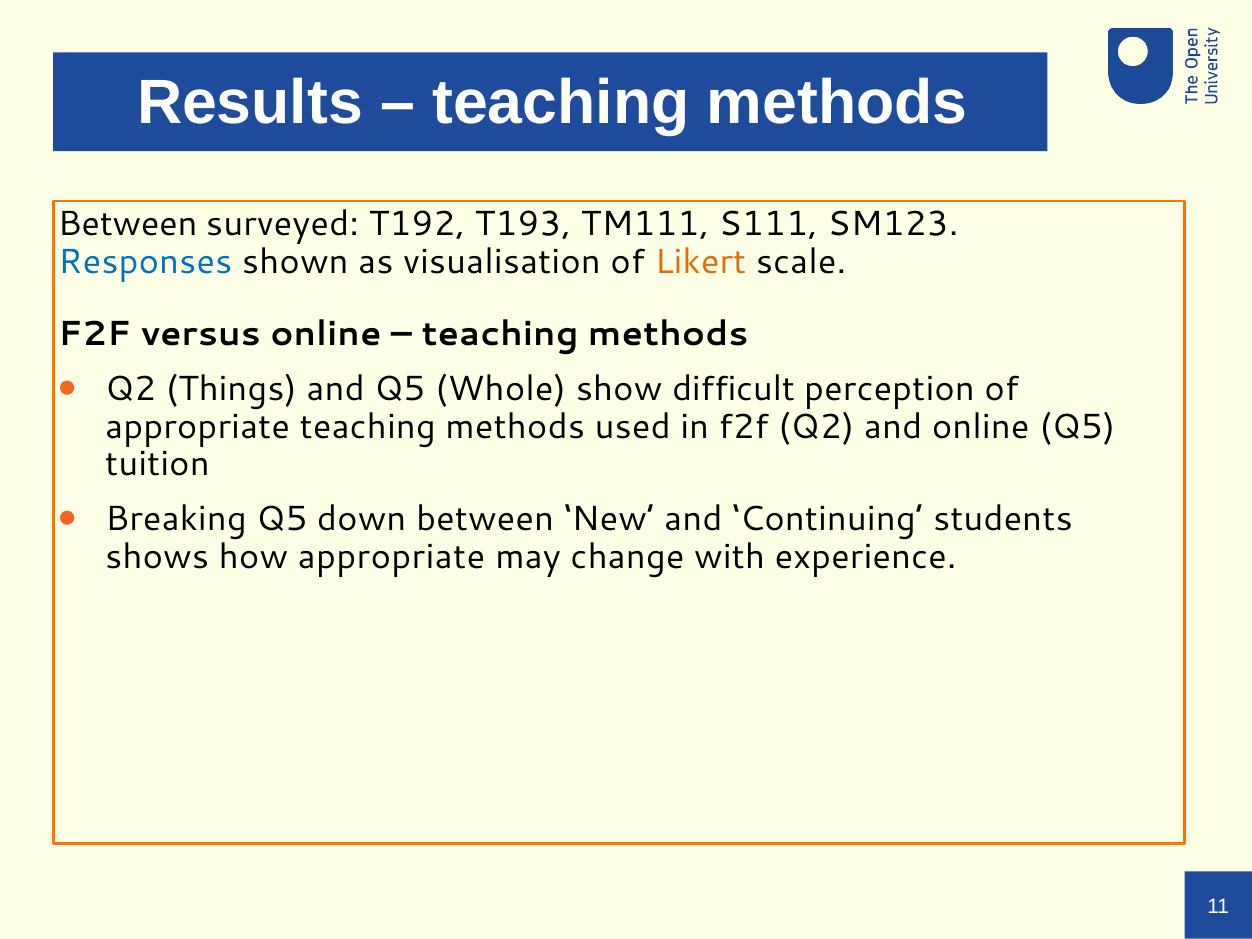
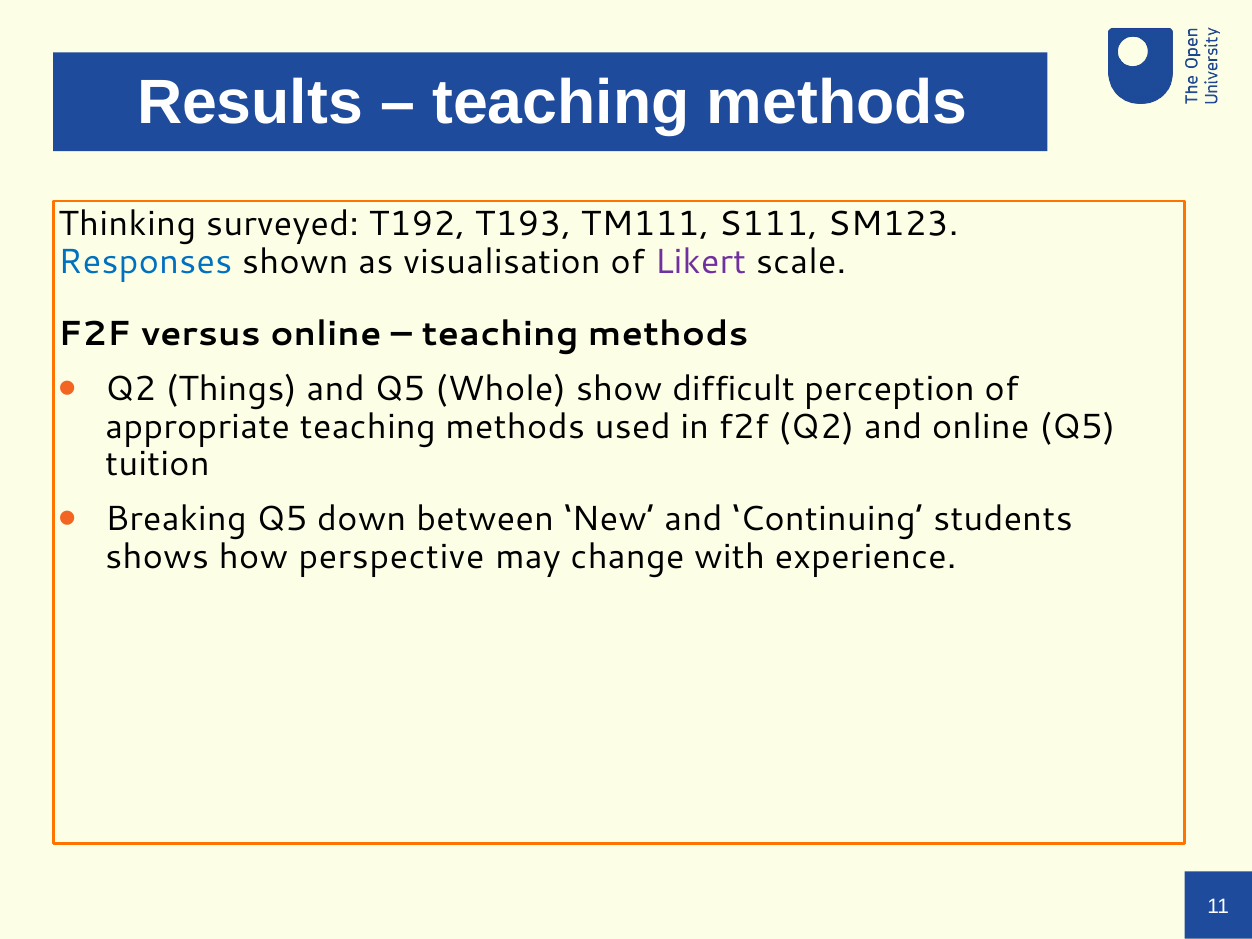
Between: Between -> Thinking (127, 224)
Likert colour: orange -> purple (700, 262)
how appropriate: appropriate -> perspective (391, 557)
